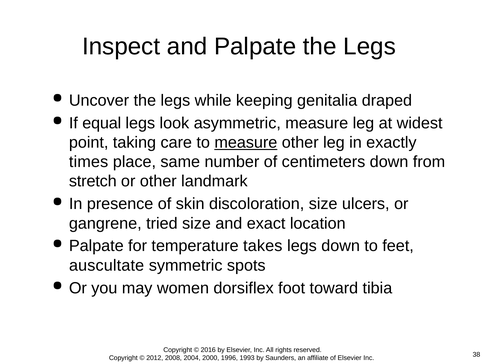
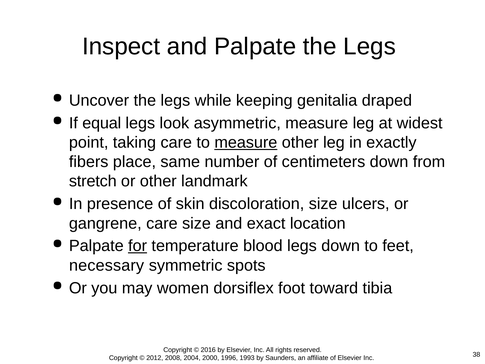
times: times -> fibers (89, 162)
gangrene tried: tried -> care (162, 223)
for underline: none -> present (138, 246)
takes: takes -> blood (263, 246)
auscultate: auscultate -> necessary (107, 265)
